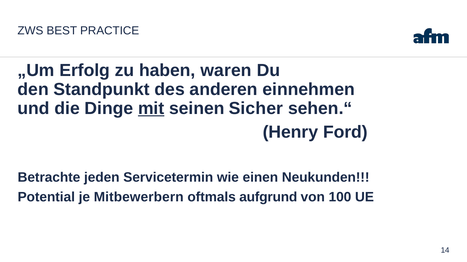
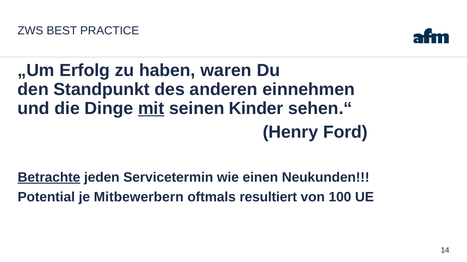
Sicher: Sicher -> Kinder (256, 109)
Betrachte underline: none -> present (49, 178)
aufgrund: aufgrund -> resultiert (268, 197)
